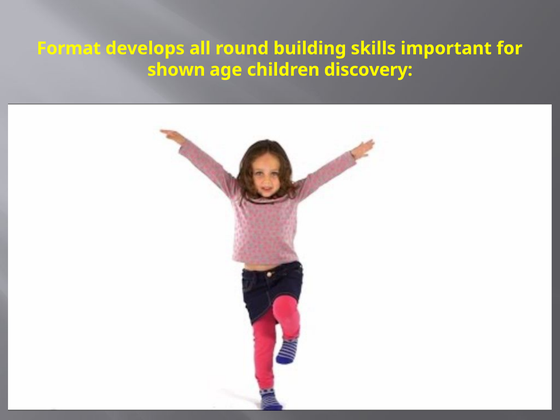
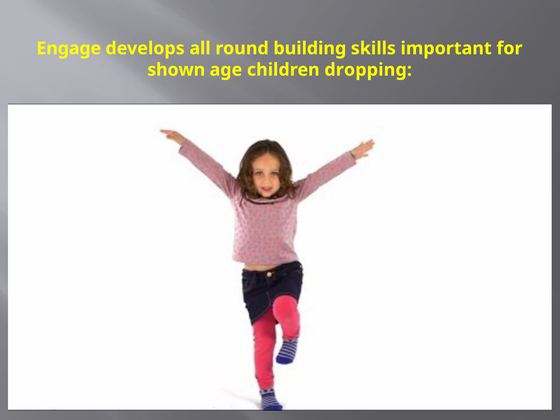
Format: Format -> Engage (69, 48)
discovery: discovery -> dropping (368, 70)
